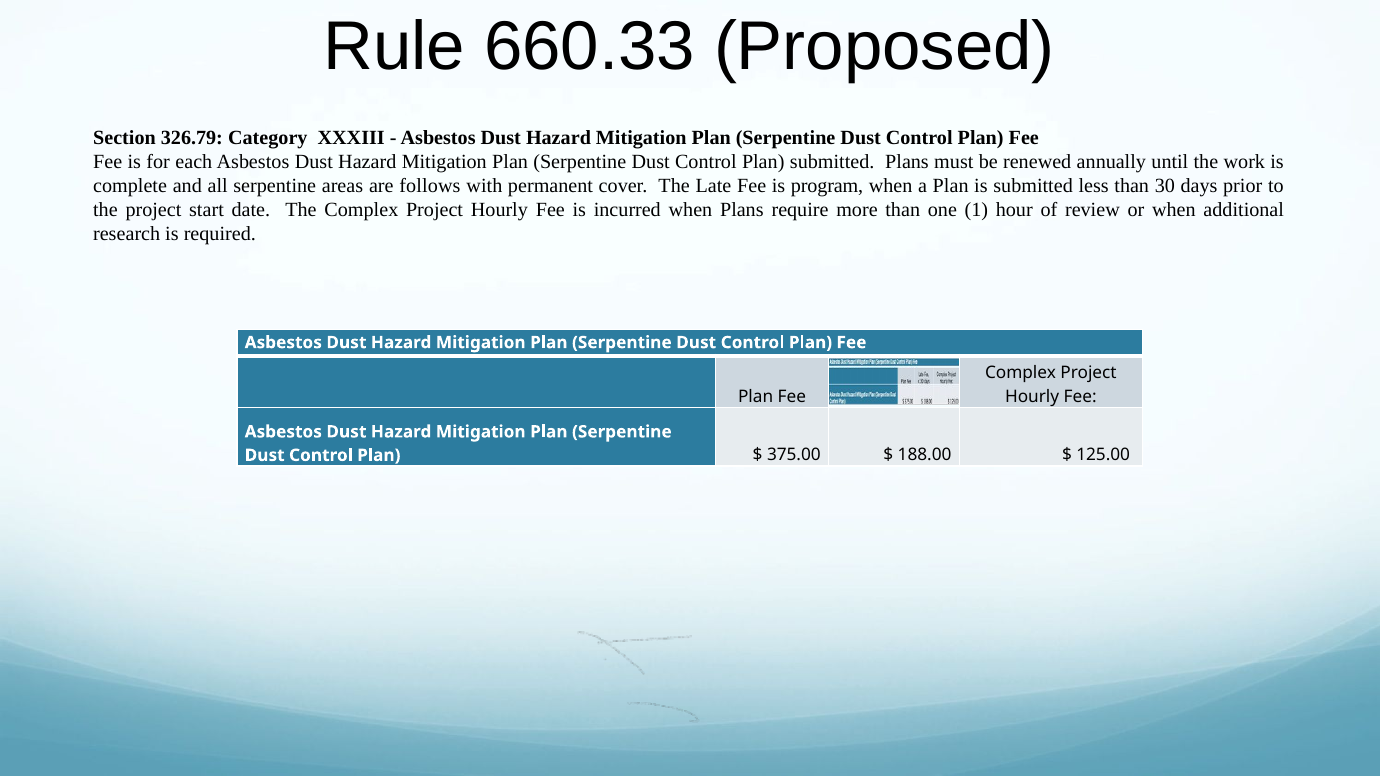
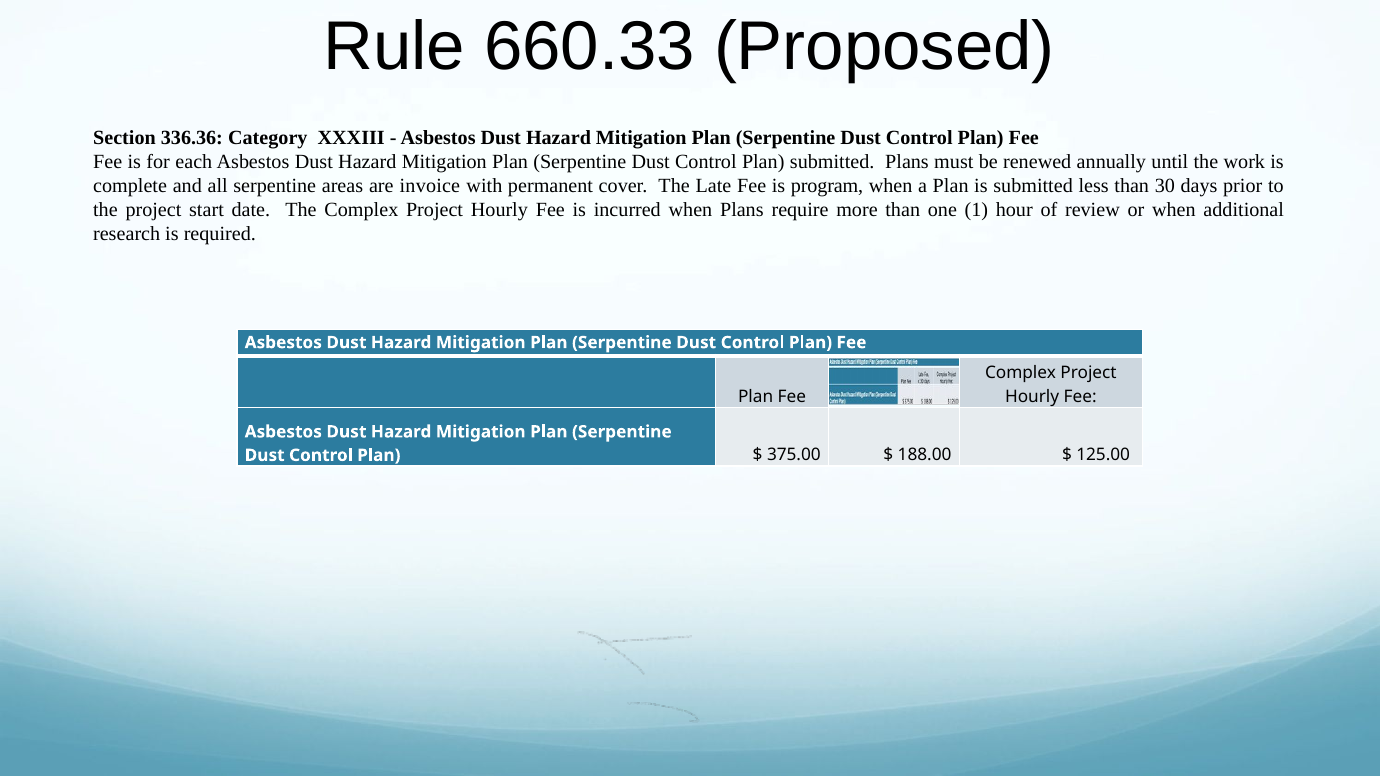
326.79: 326.79 -> 336.36 (192, 138)
follows: follows -> invoice (430, 186)
